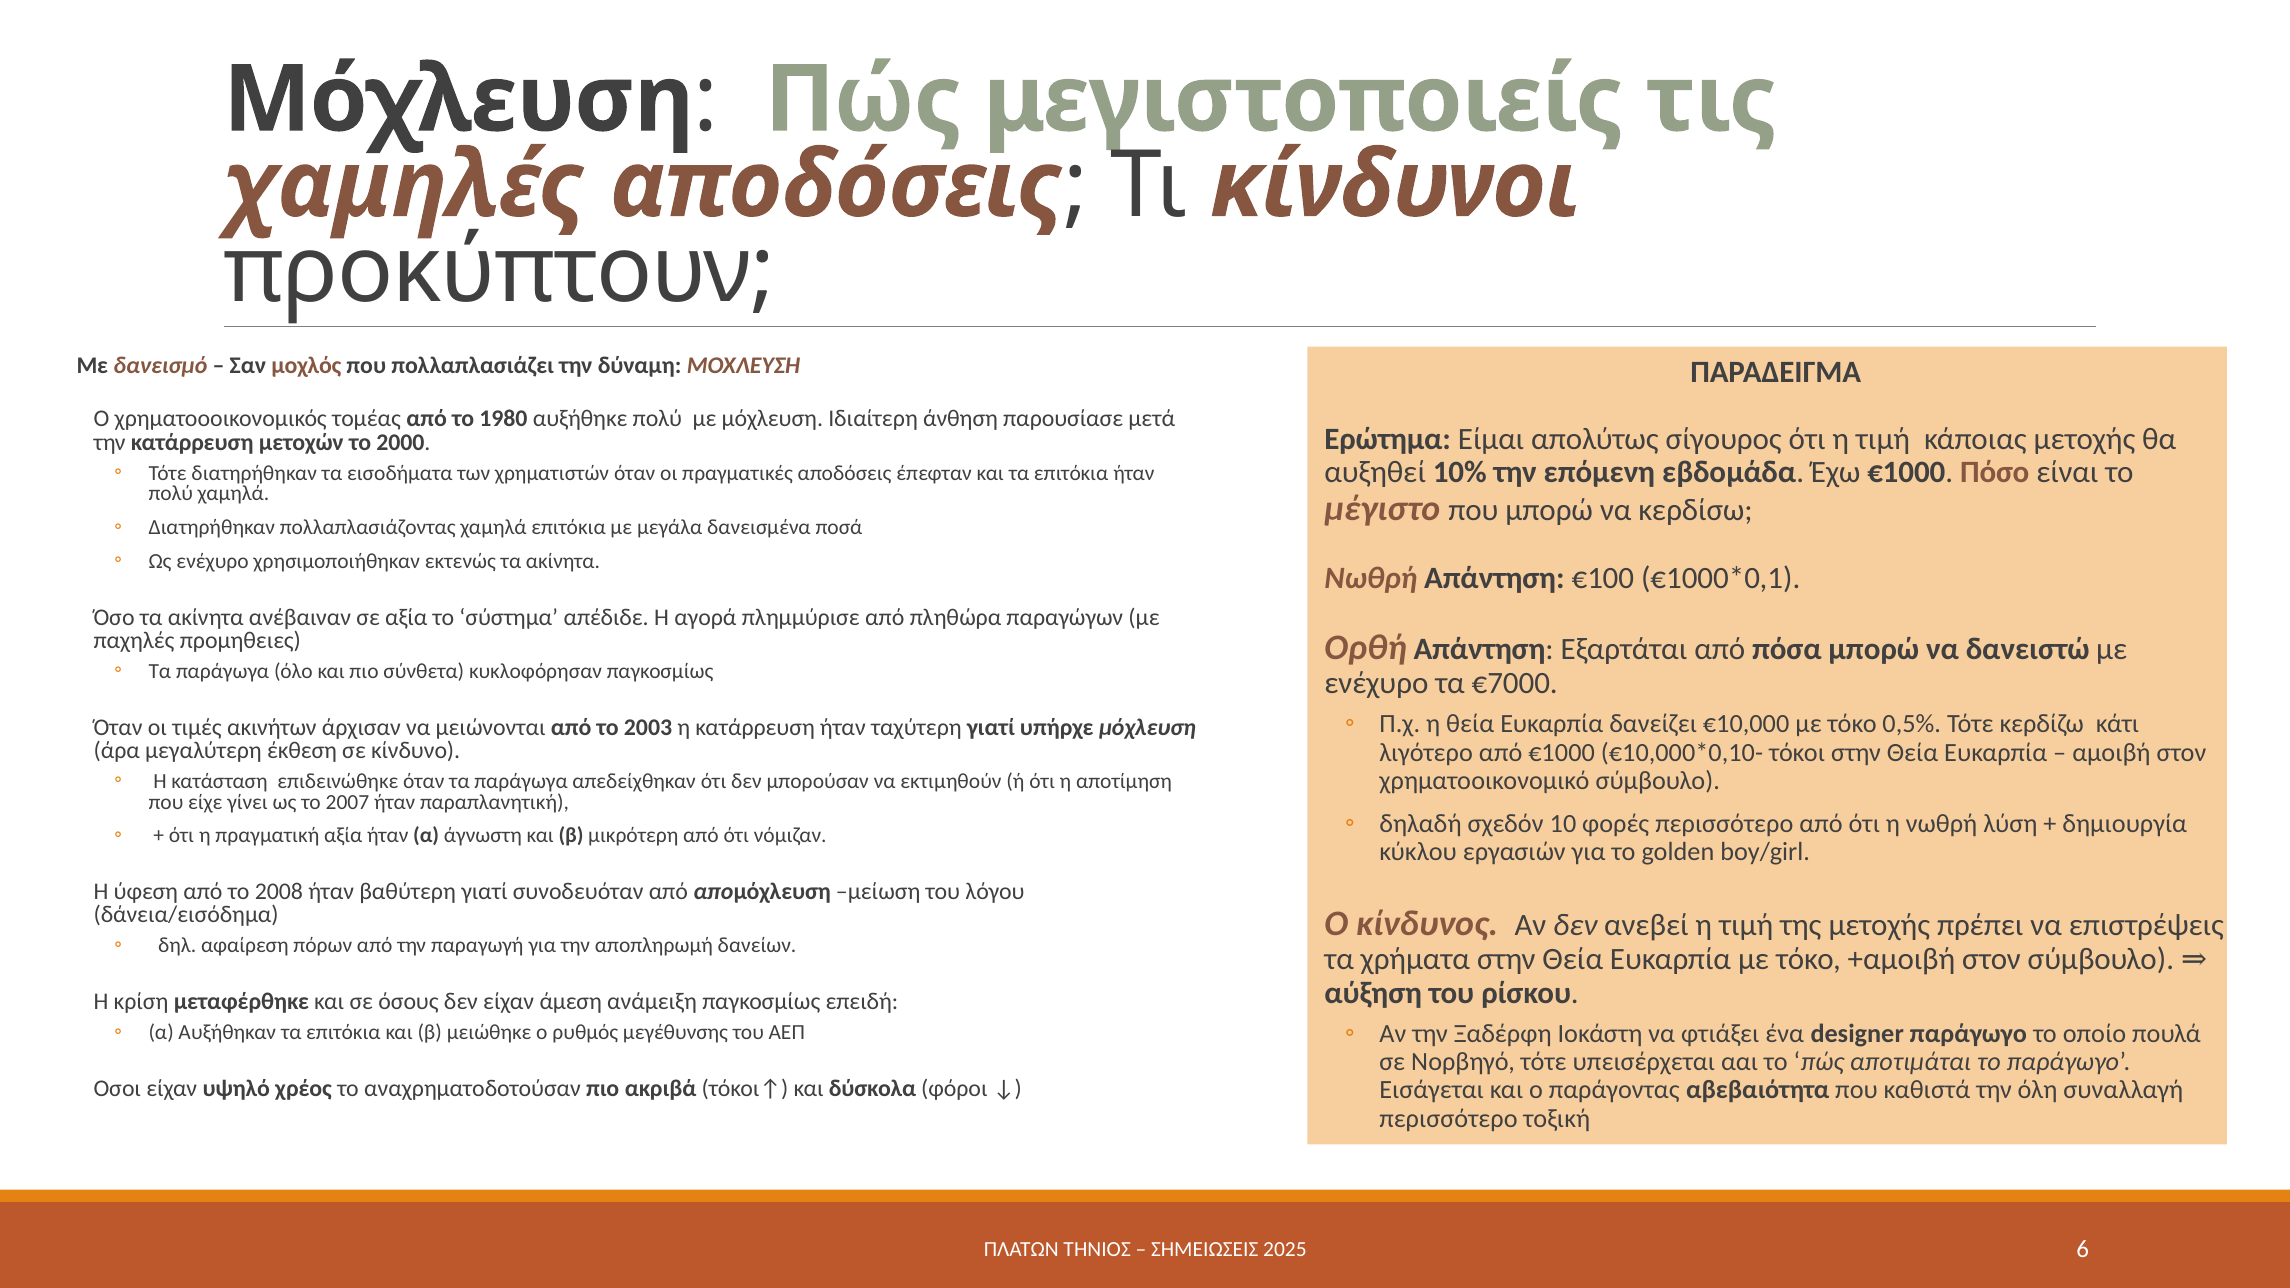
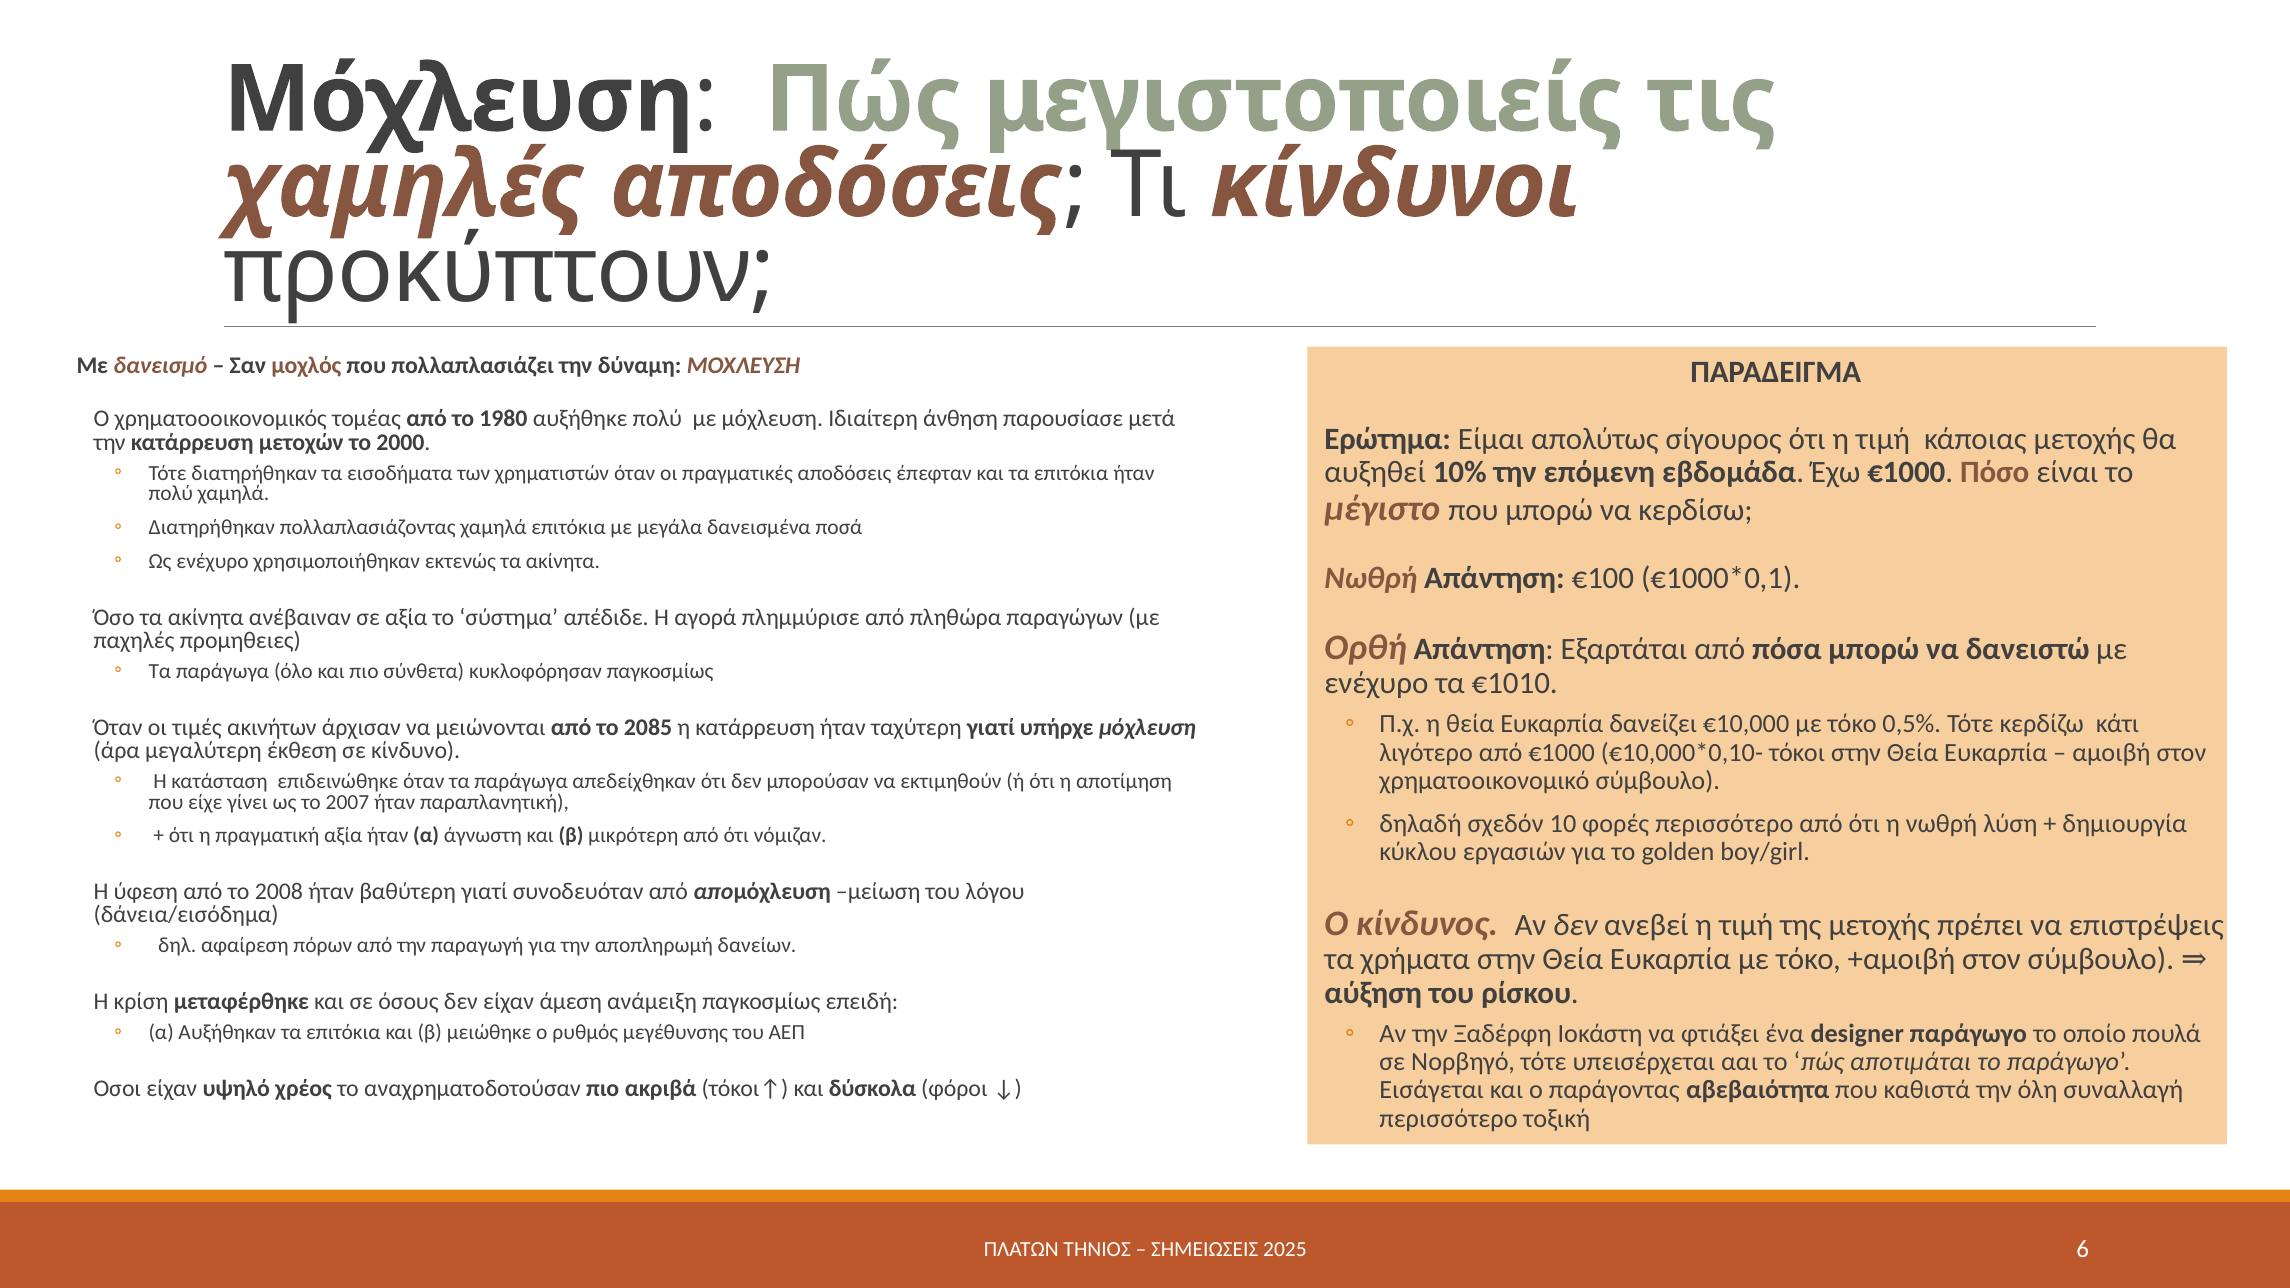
€7000: €7000 -> €1010 (1515, 684)
2003: 2003 -> 2085 (648, 727)
